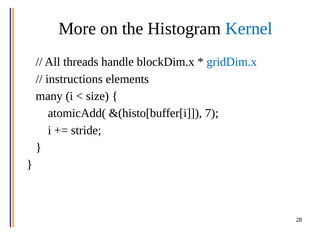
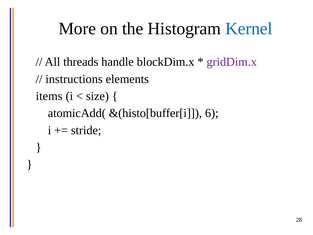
gridDim.x colour: blue -> purple (232, 62)
many: many -> items (49, 96)
7: 7 -> 6 (212, 113)
